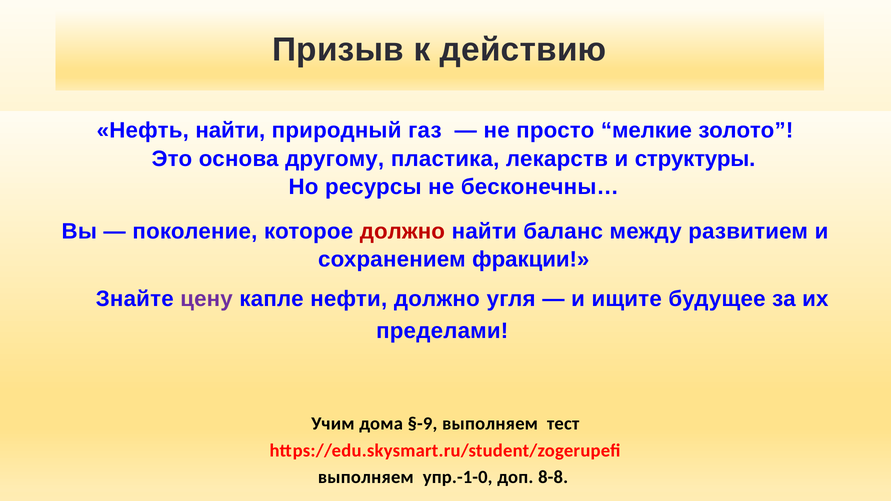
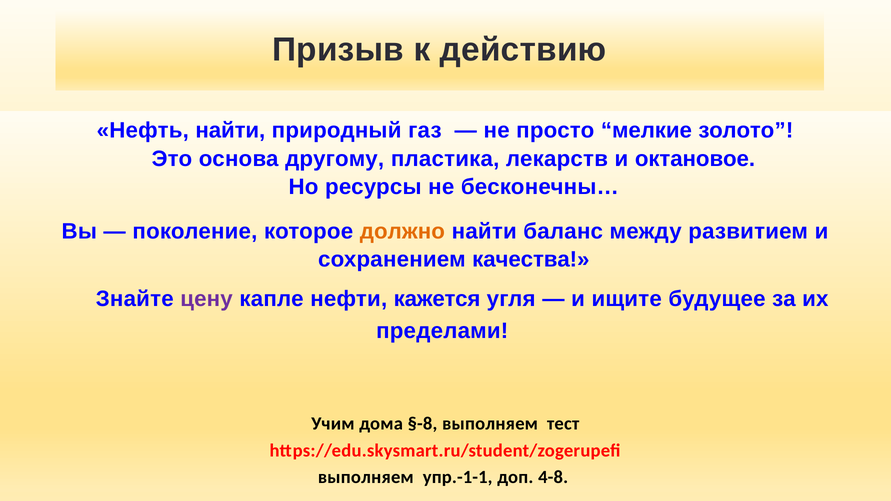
структуры: структуры -> октановое (695, 159)
должно colour: red -> orange (402, 232)
фракции: фракции -> качества (531, 260)
нефти должно: должно -> кажется (437, 299)
§-9: §-9 -> §-8 (422, 424)
упр.-1-0: упр.-1-0 -> упр.-1-1 (458, 477)
8-8: 8-8 -> 4-8 (553, 477)
